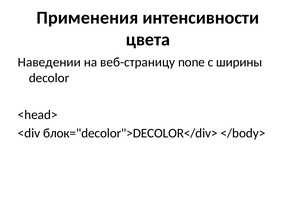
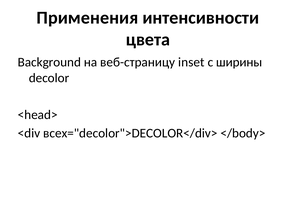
Наведении: Наведении -> Background (49, 62)
none: none -> inset (191, 62)
блок="decolor">DECOLOR</div>: блок="decolor">DECOLOR</div> -> всех="decolor">DECOLOR</div> (130, 133)
